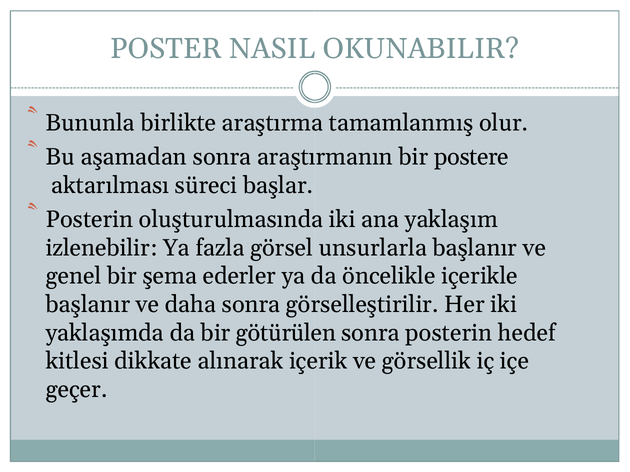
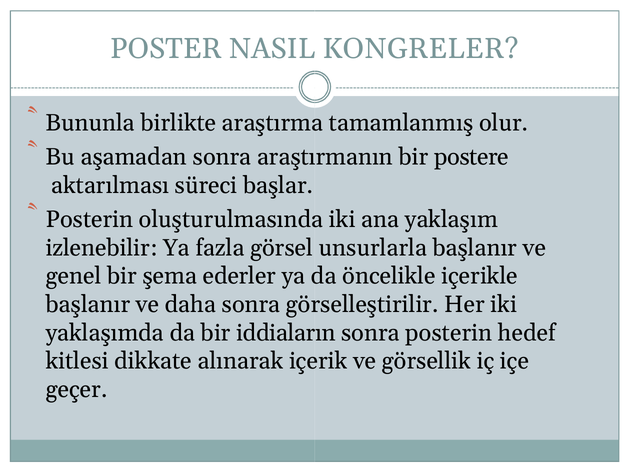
OKUNABILIR: OKUNABILIR -> KONGRELER (421, 49)
götürülen: götürülen -> iddiaların (286, 333)
